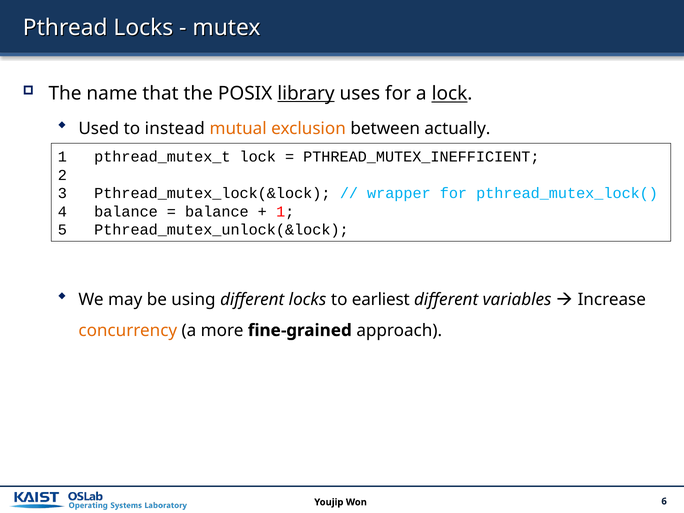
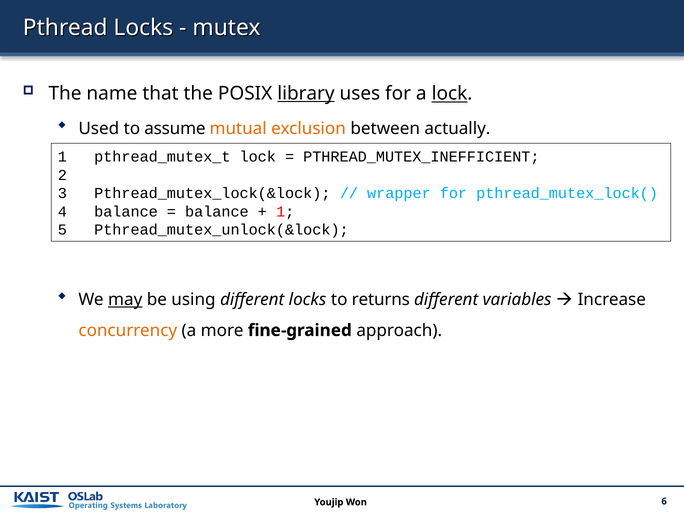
instead: instead -> assume (175, 129)
may underline: none -> present (125, 300)
earliest: earliest -> returns (381, 300)
